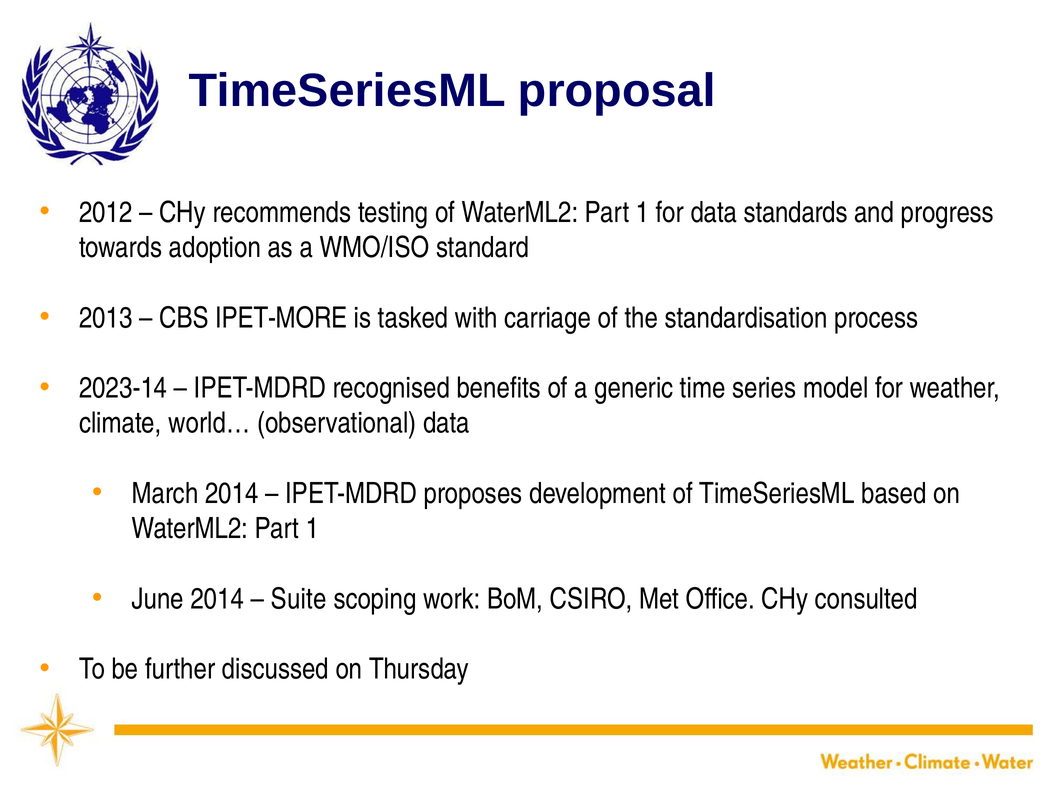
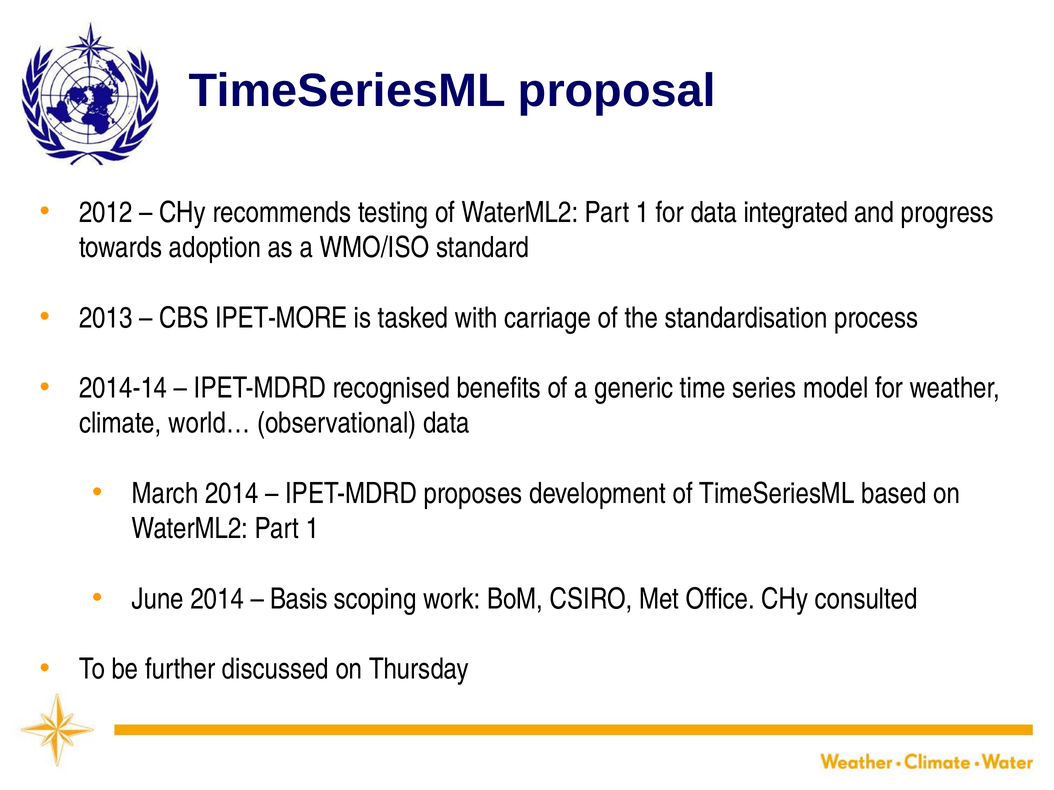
standards: standards -> integrated (796, 213)
2023-14: 2023-14 -> 2014-14 (123, 388)
Suite: Suite -> Basis (299, 599)
